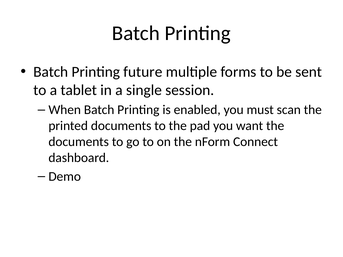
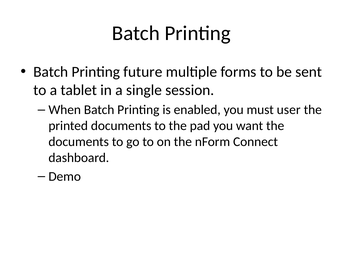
scan: scan -> user (289, 110)
